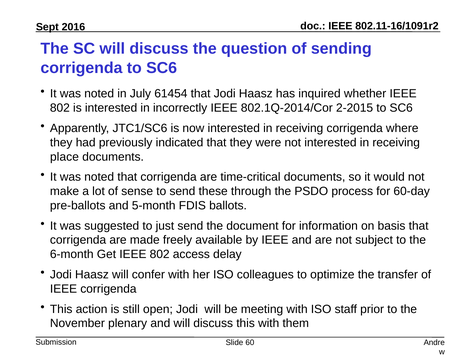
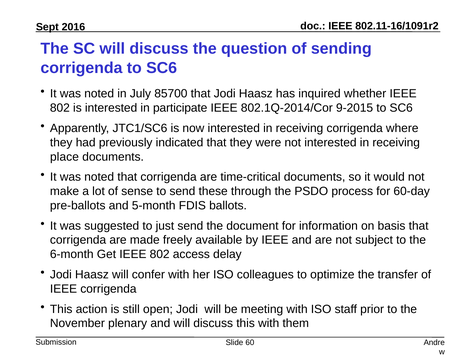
61454: 61454 -> 85700 (171, 94)
incorrectly: incorrectly -> participate (180, 108)
2-2015: 2-2015 -> 9-2015 (355, 108)
